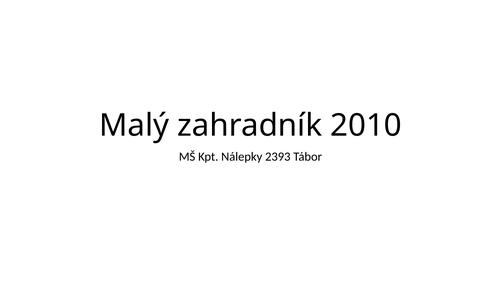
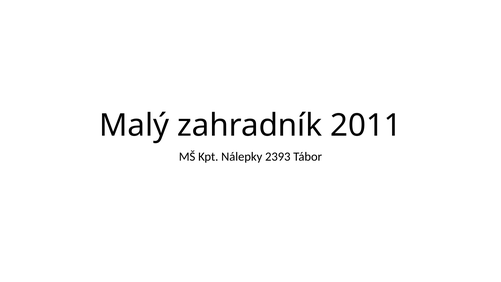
2010: 2010 -> 2011 (366, 125)
